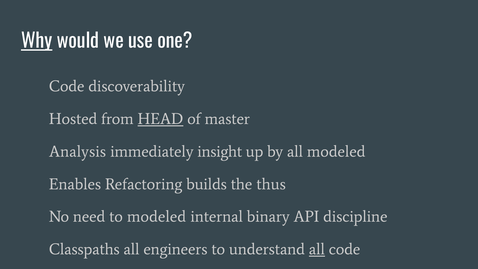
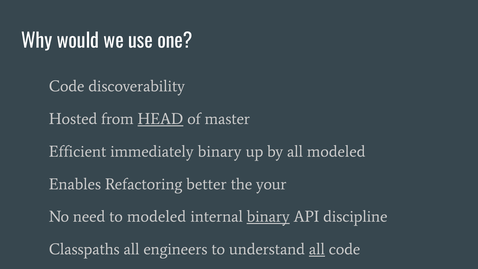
Why underline: present -> none (37, 41)
Analysis: Analysis -> Efficient (78, 151)
immediately insight: insight -> binary (220, 151)
builds: builds -> better (206, 184)
thus: thus -> your (271, 184)
binary underline: none -> present (268, 217)
